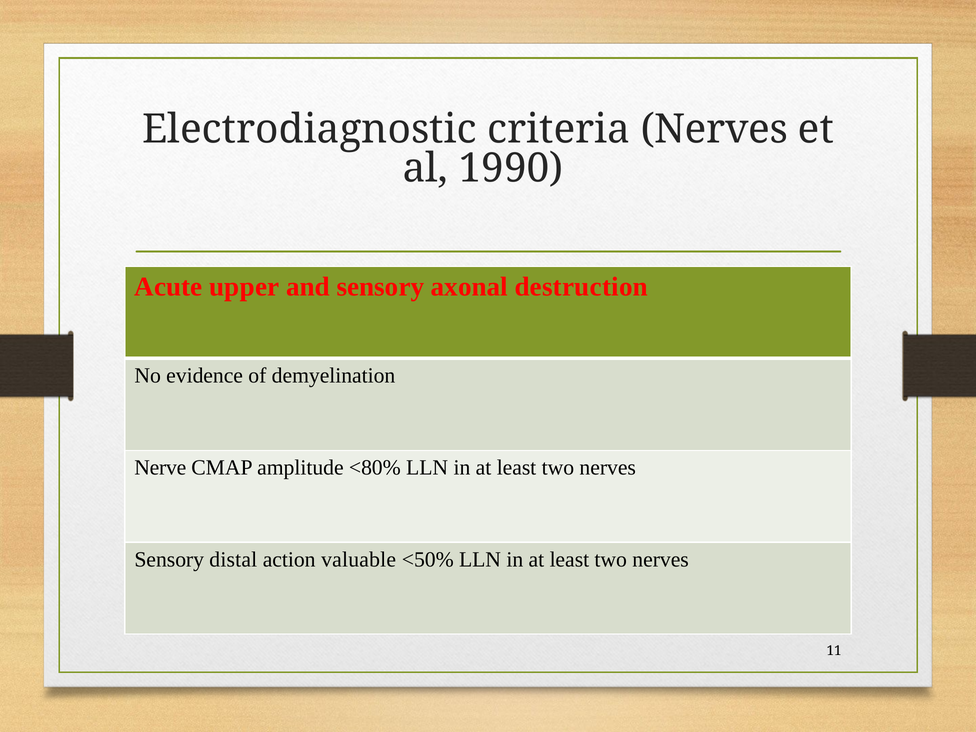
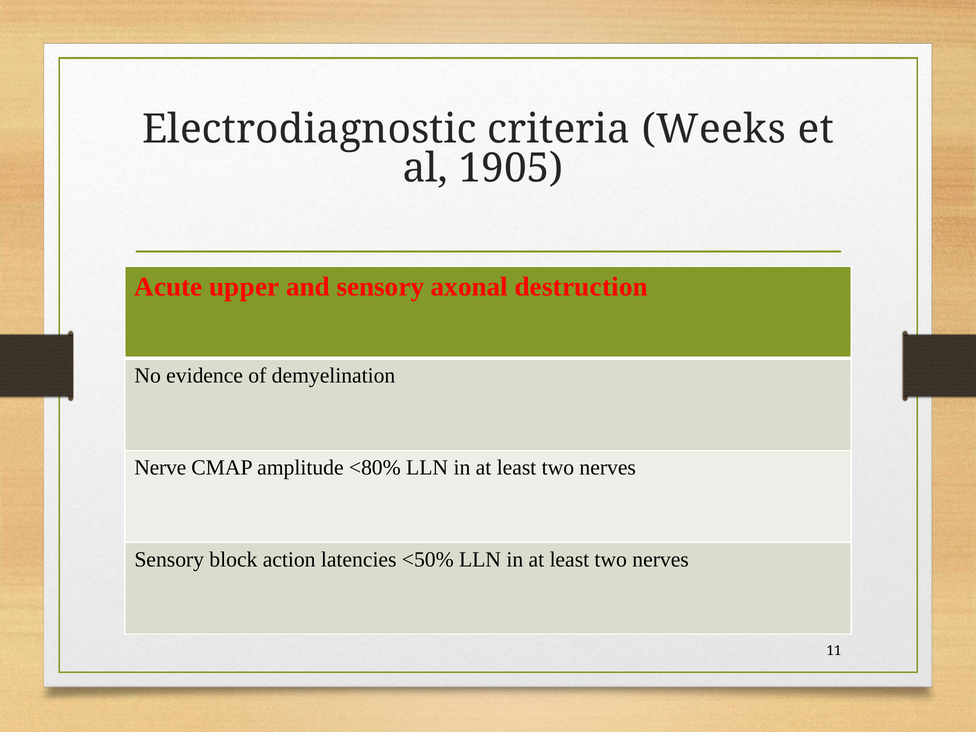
criteria Nerves: Nerves -> Weeks (714, 129)
1990: 1990 -> 1905 (511, 168)
distal: distal -> block (233, 559)
valuable: valuable -> latencies (359, 559)
